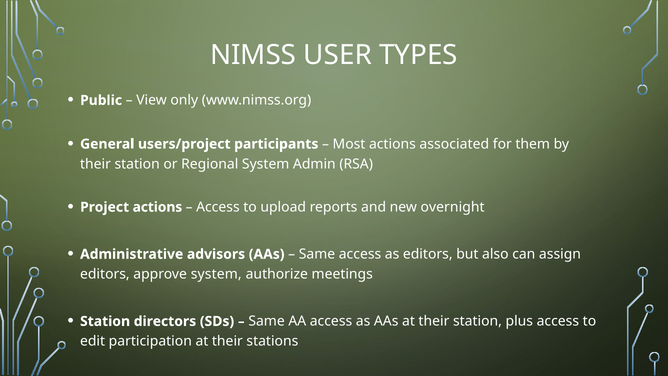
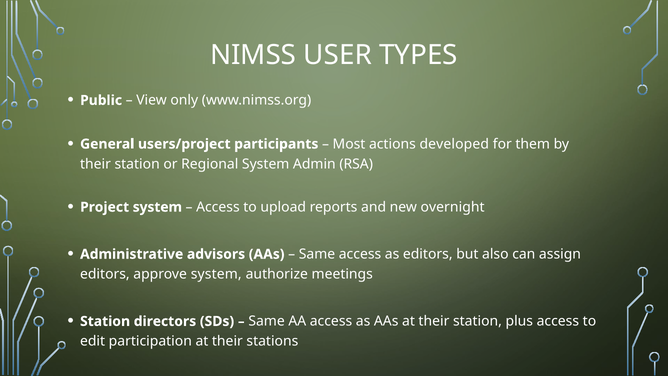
associated: associated -> developed (454, 144)
Project actions: actions -> system (157, 207)
